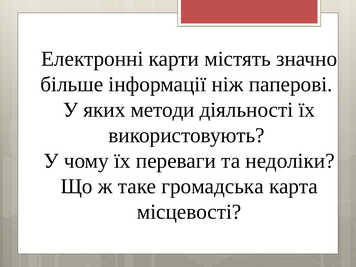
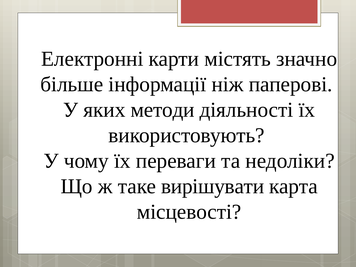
громадська: громадська -> вирішувати (213, 186)
